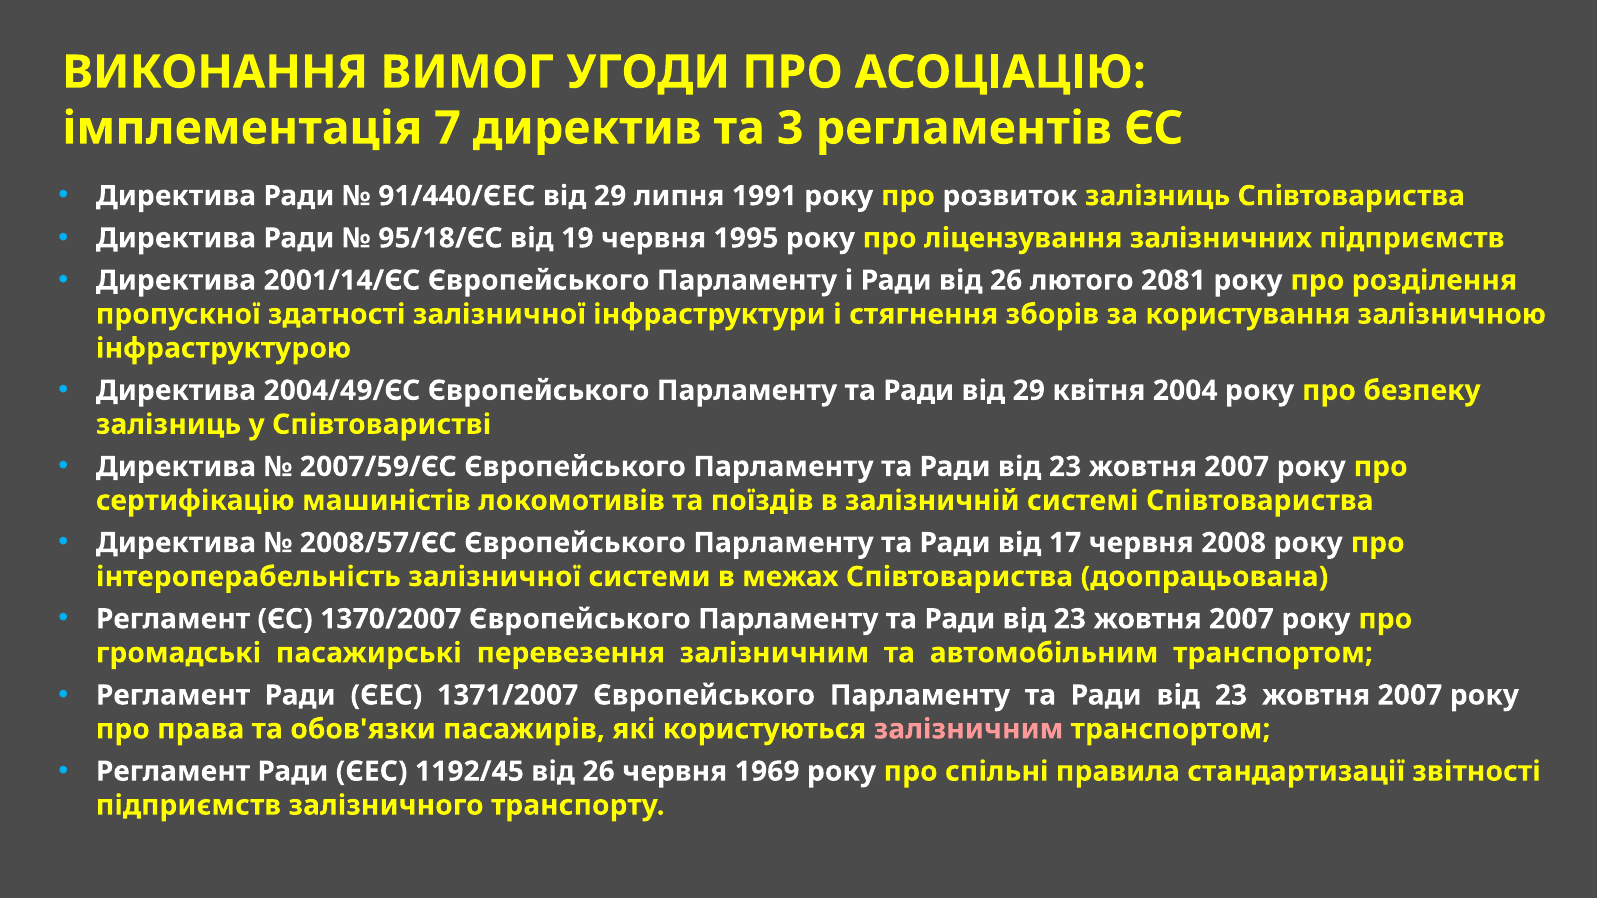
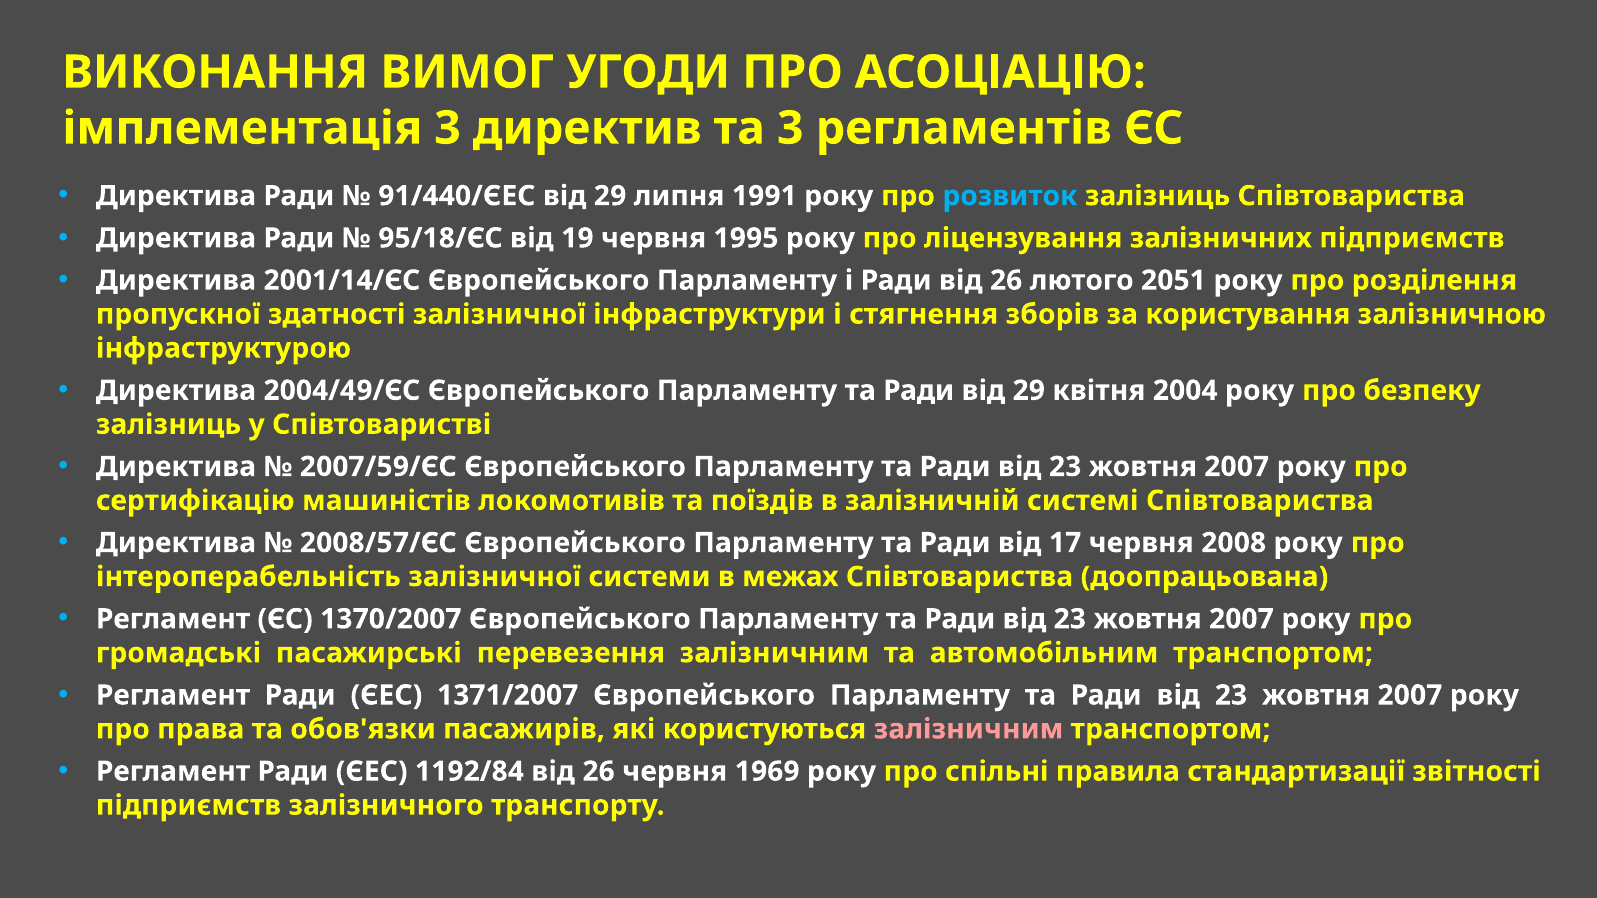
імплементація 7: 7 -> 3 (447, 128)
розвиток colour: white -> light blue (1010, 196)
2081: 2081 -> 2051 (1173, 280)
1192/45: 1192/45 -> 1192/84 (469, 772)
